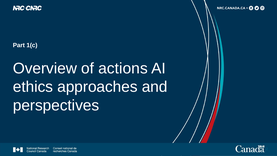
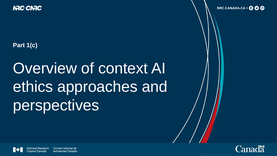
actions: actions -> context (123, 68)
